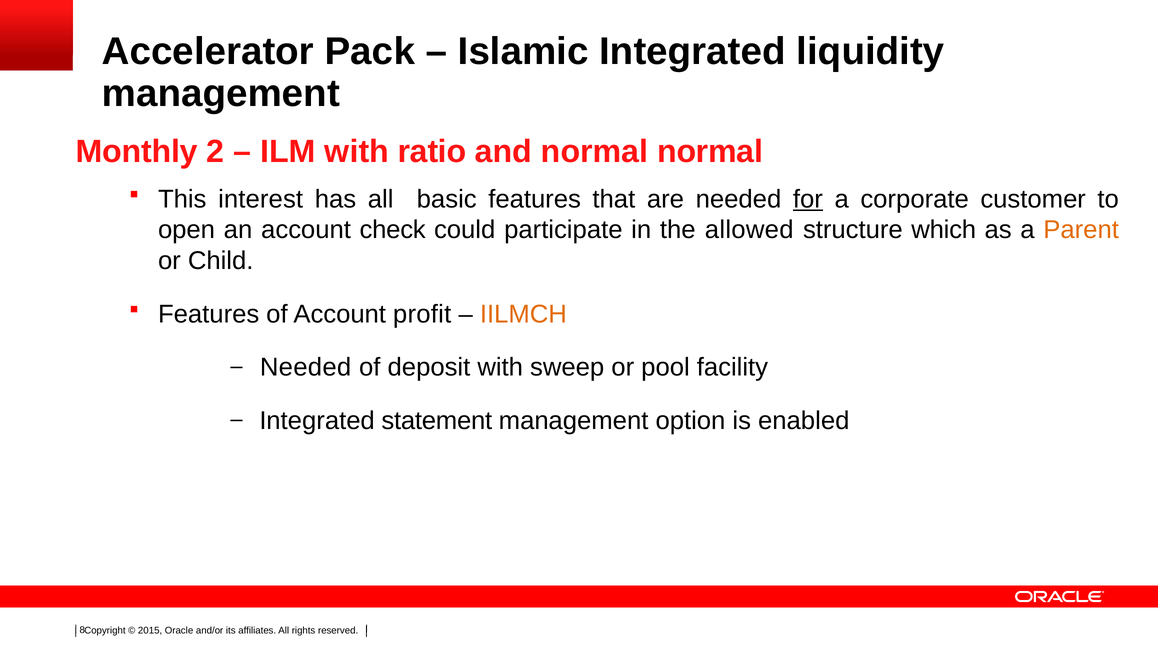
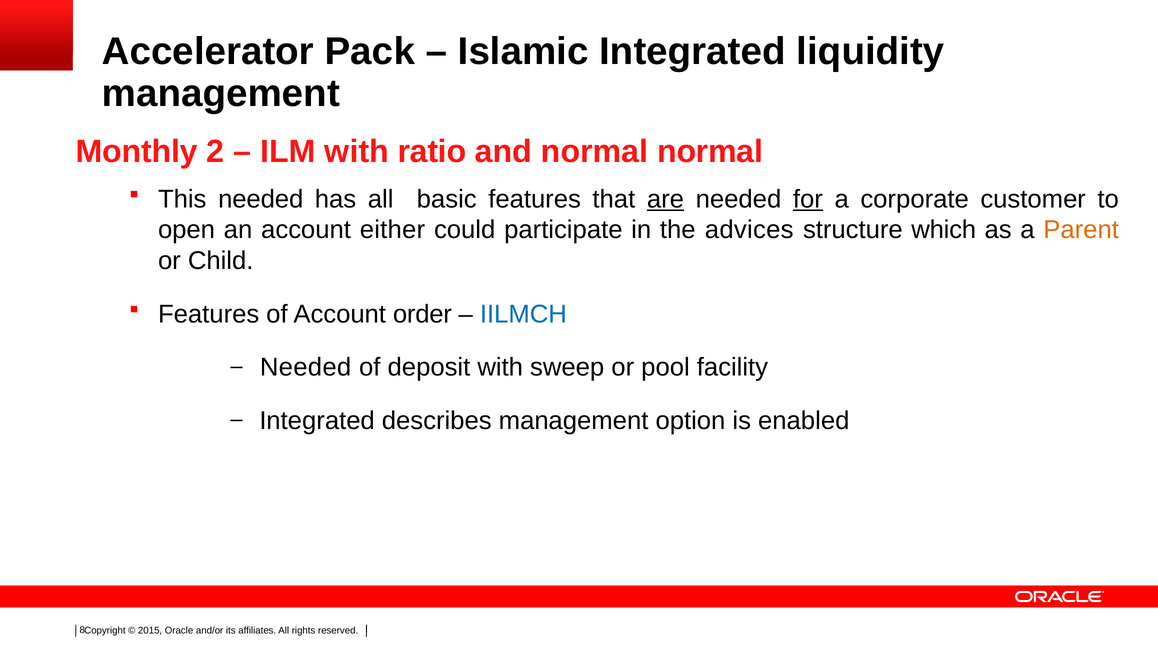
This interest: interest -> needed (261, 199)
are underline: none -> present (665, 199)
check: check -> either (392, 230)
allowed: allowed -> advices (749, 230)
profit: profit -> order (422, 314)
IILMCH colour: orange -> blue (523, 314)
statement: statement -> describes (437, 421)
